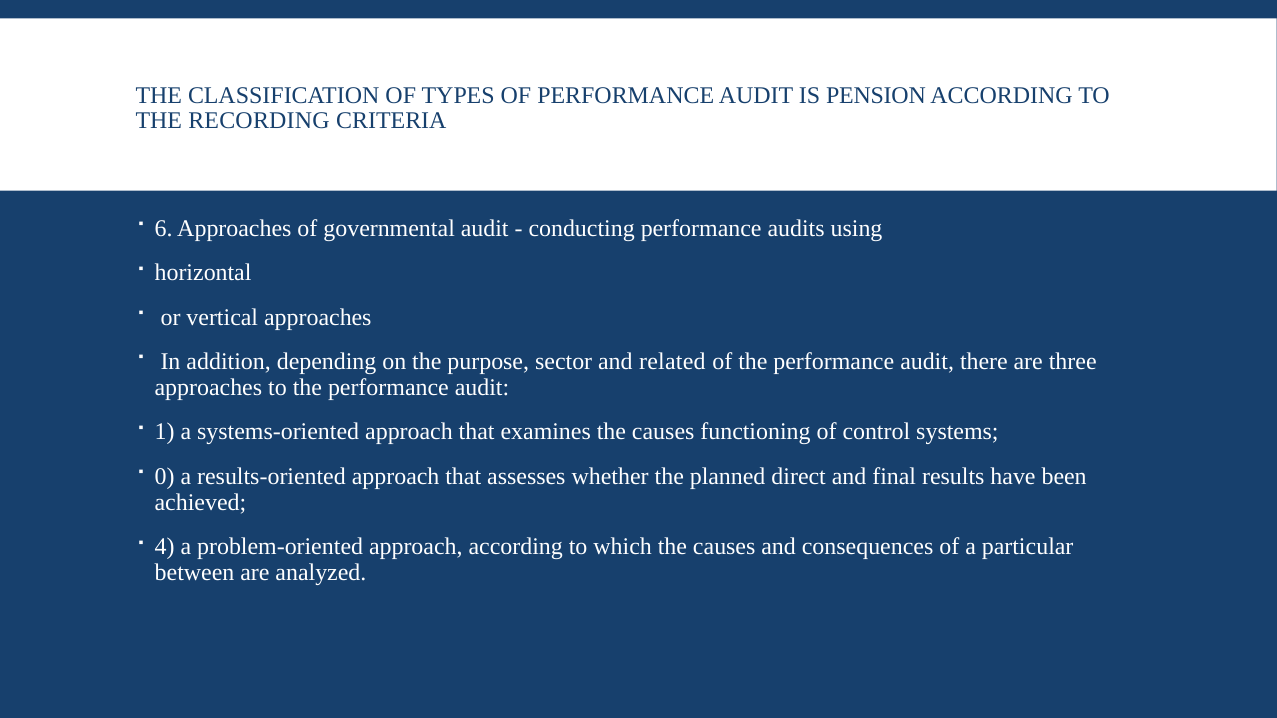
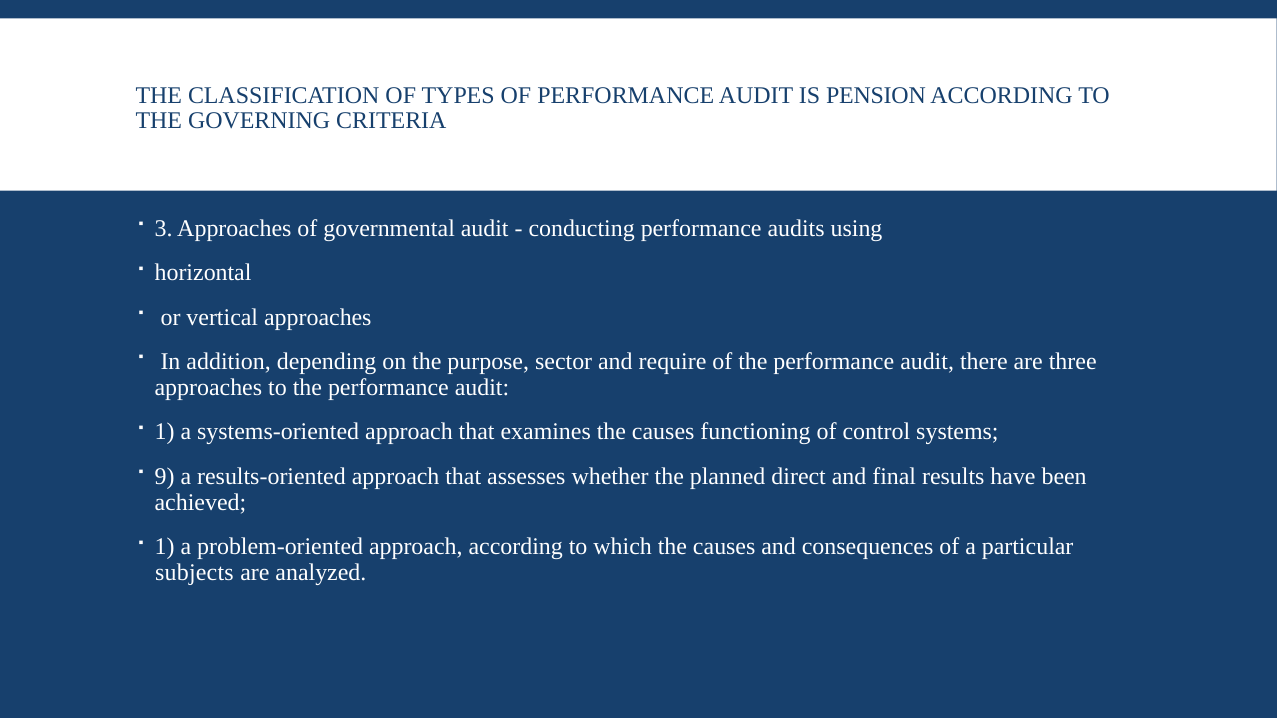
RECORDING: RECORDING -> GOVERNING (259, 120)
6: 6 -> 3 (164, 228)
related: related -> require (673, 362)
0: 0 -> 9 (165, 477)
4: 4 -> 1 (165, 547)
between: between -> subjects (194, 573)
